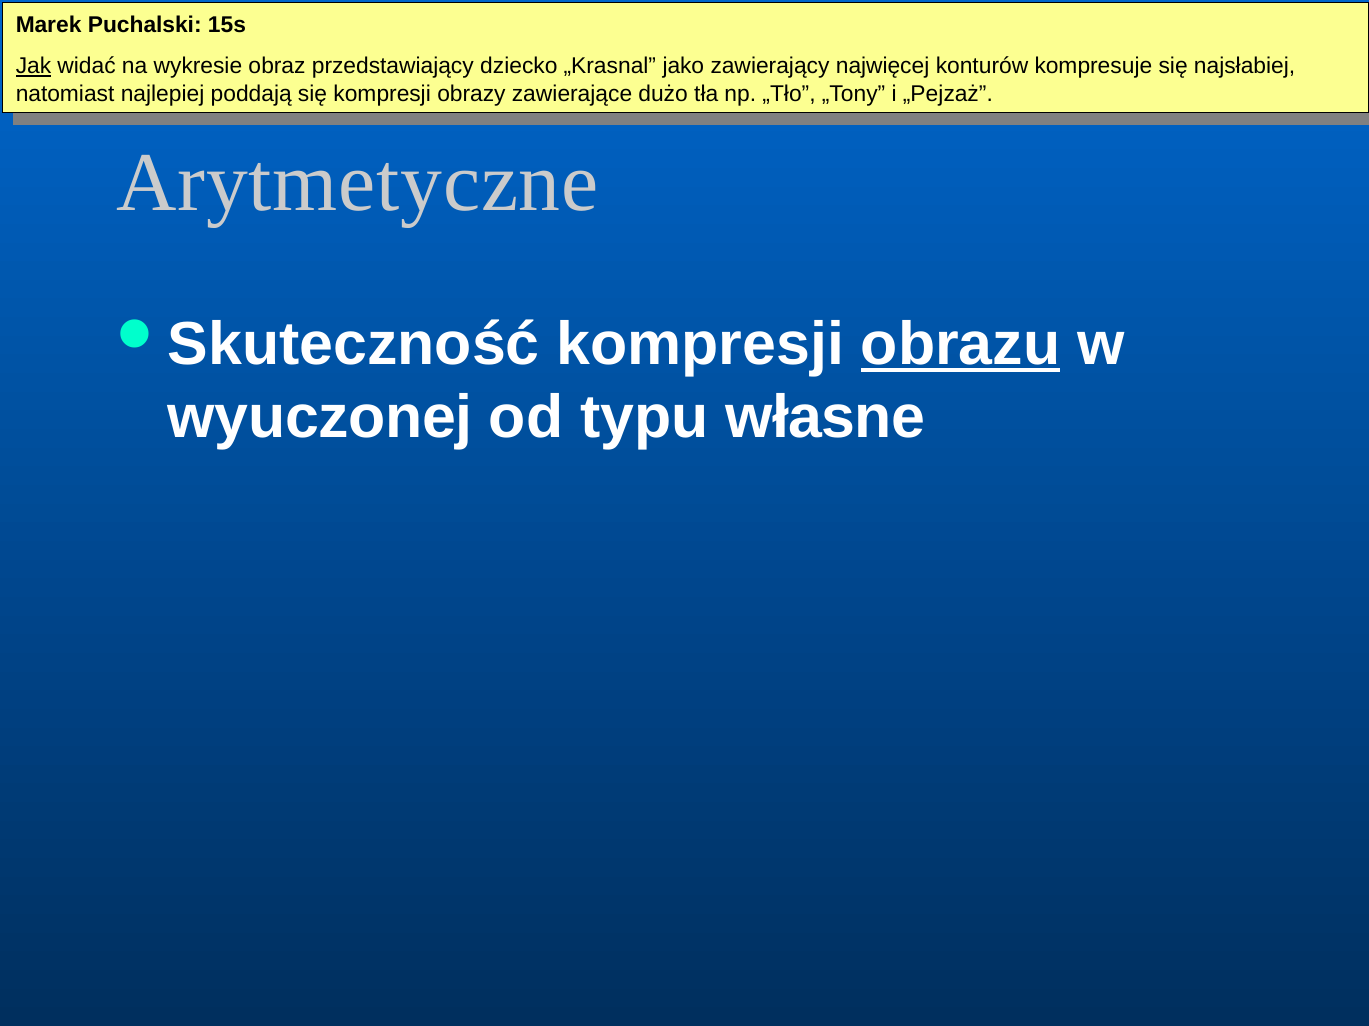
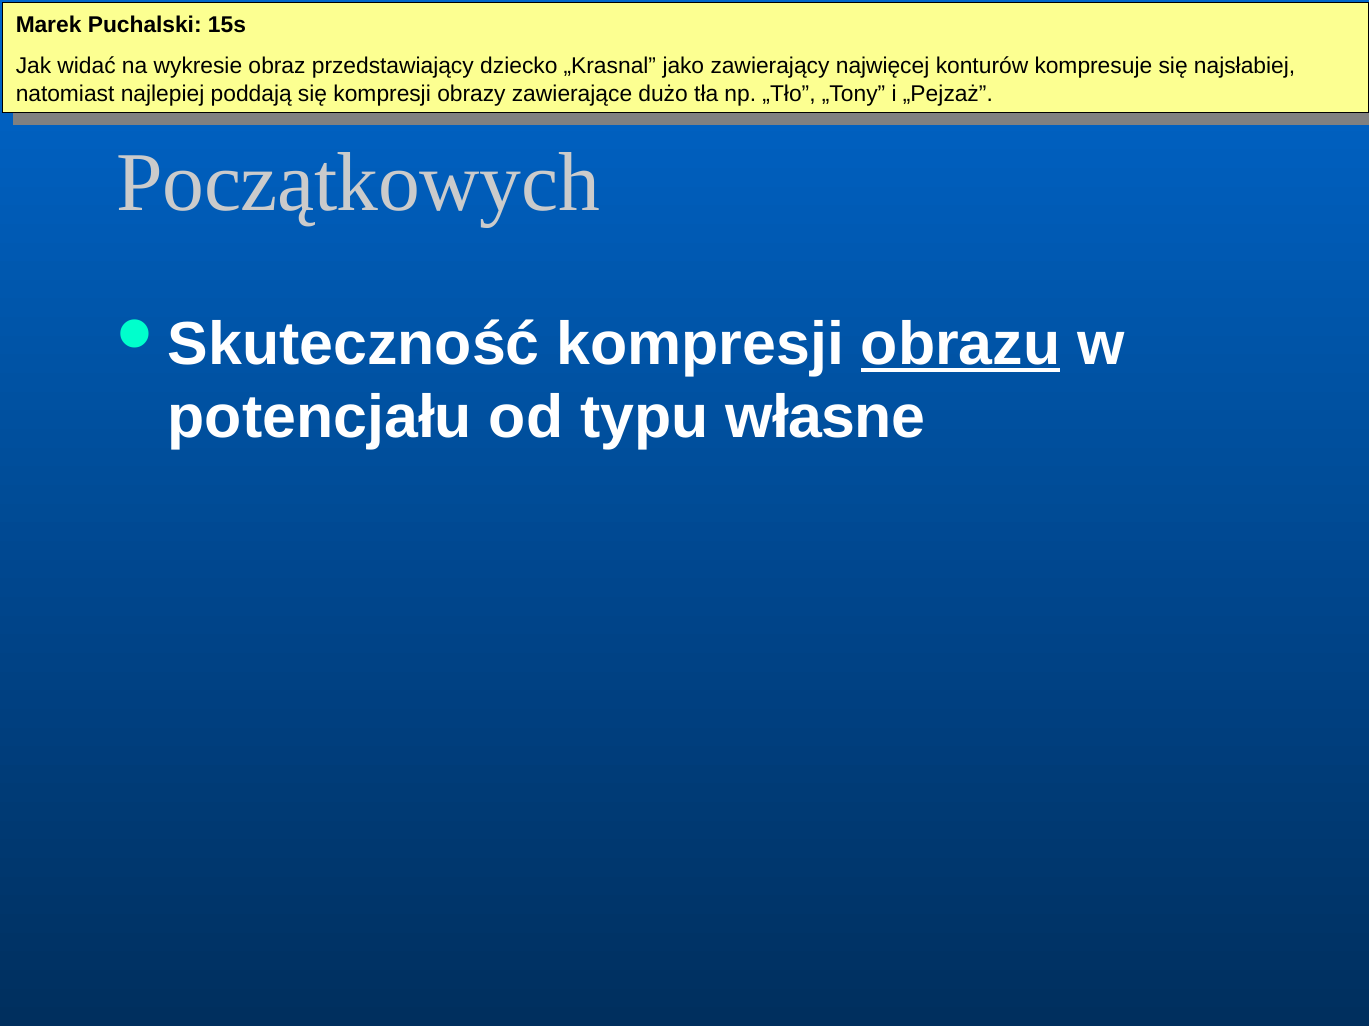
Jak underline: present -> none (33, 66)
Arytmetyczne: Arytmetyczne -> Początkowych (358, 183)
wyuczonej: wyuczonej -> potencjału (320, 417)
